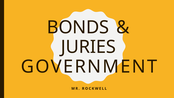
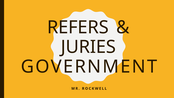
BONDS: BONDS -> REFERS (78, 27)
